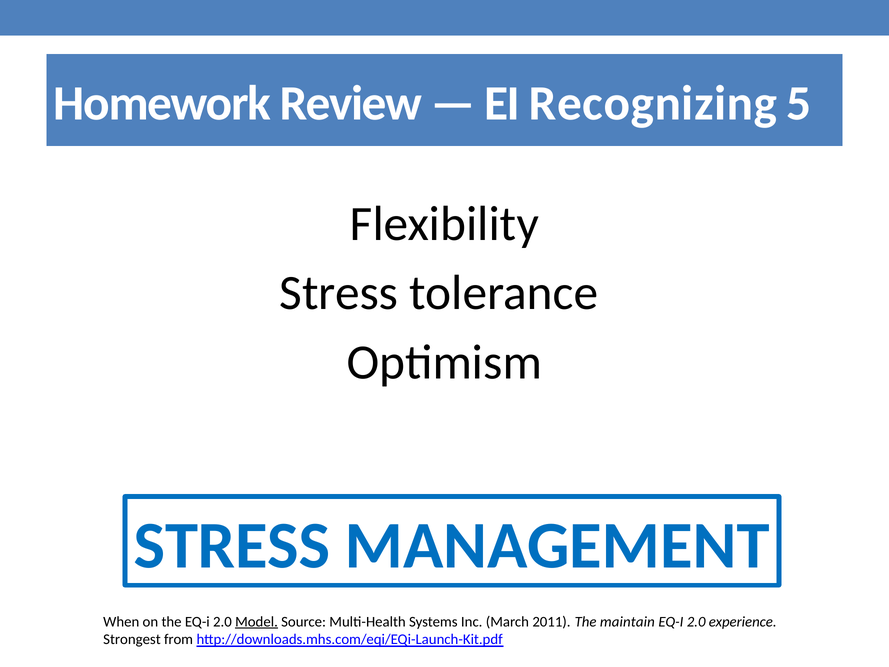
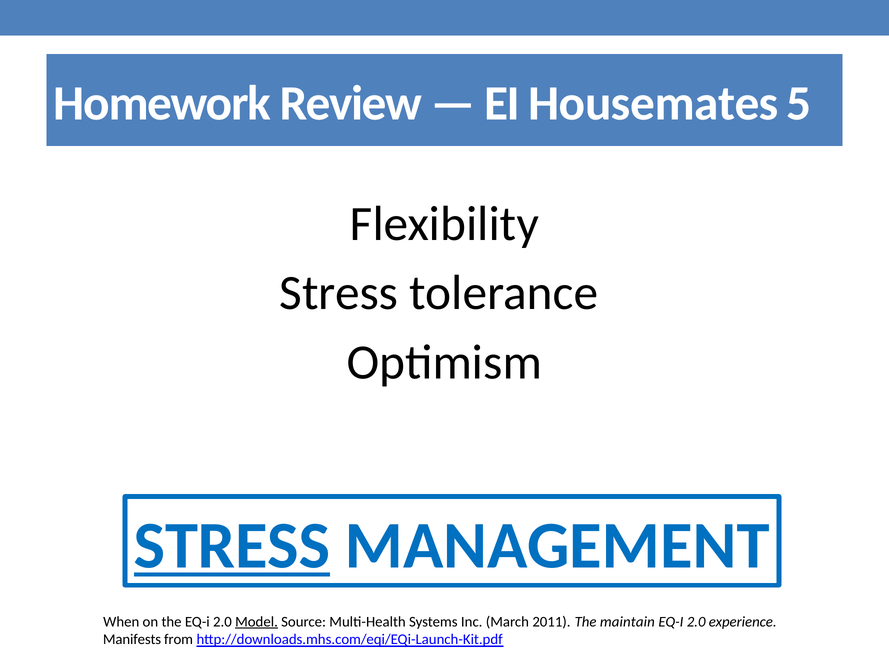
Recognizing: Recognizing -> Housemates (653, 103)
STRESS underline: none -> present (232, 545)
Strongest: Strongest -> Manifests (132, 639)
